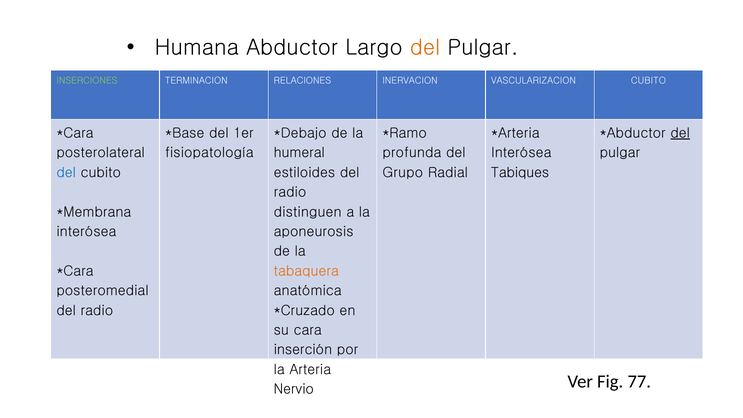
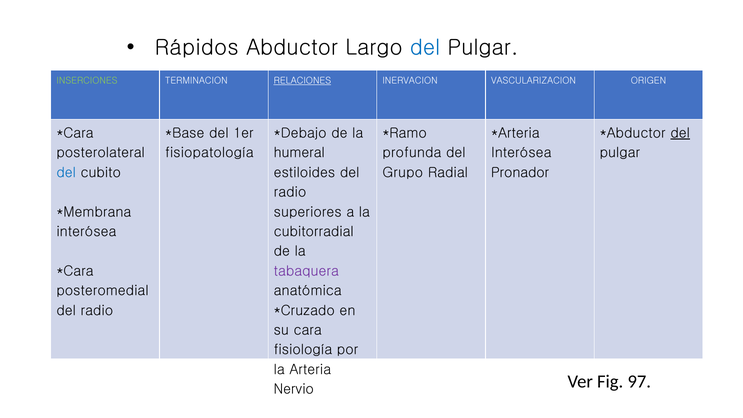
Humana: Humana -> Rápidos (197, 48)
del colour: orange -> blue (425, 48)
RELACIONES underline: none -> present (302, 81)
VASCULARIZACION CUBITO: CUBITO -> ORIGEN (648, 81)
Tabiques: Tabiques -> Pronador (520, 173)
distinguen: distinguen -> superiores (308, 212)
aponeurosis: aponeurosis -> cubitorradial (314, 232)
tabaquera colour: orange -> purple (306, 271)
inserción: inserción -> fisiología (303, 350)
77: 77 -> 97 (639, 382)
